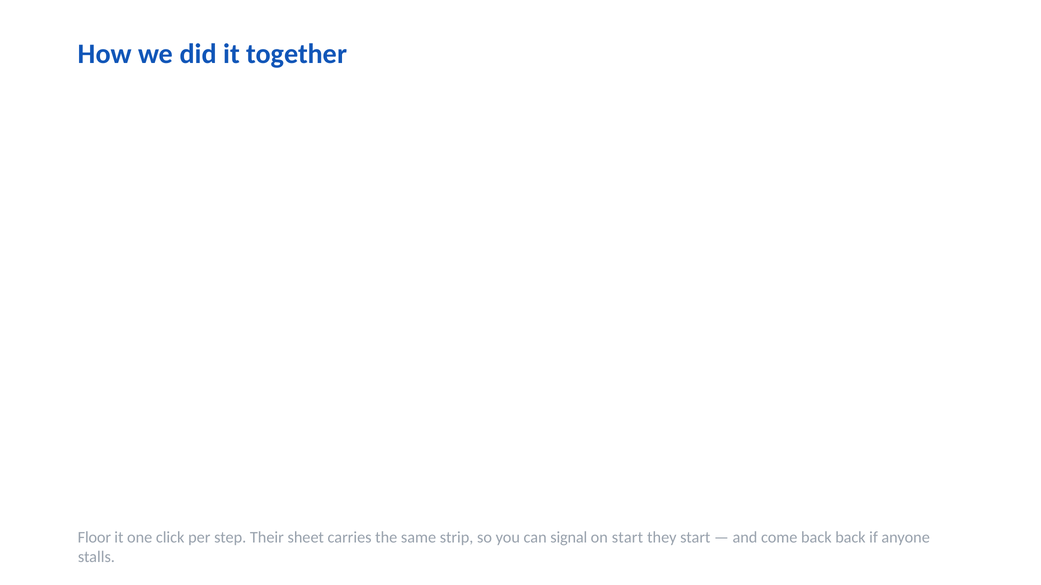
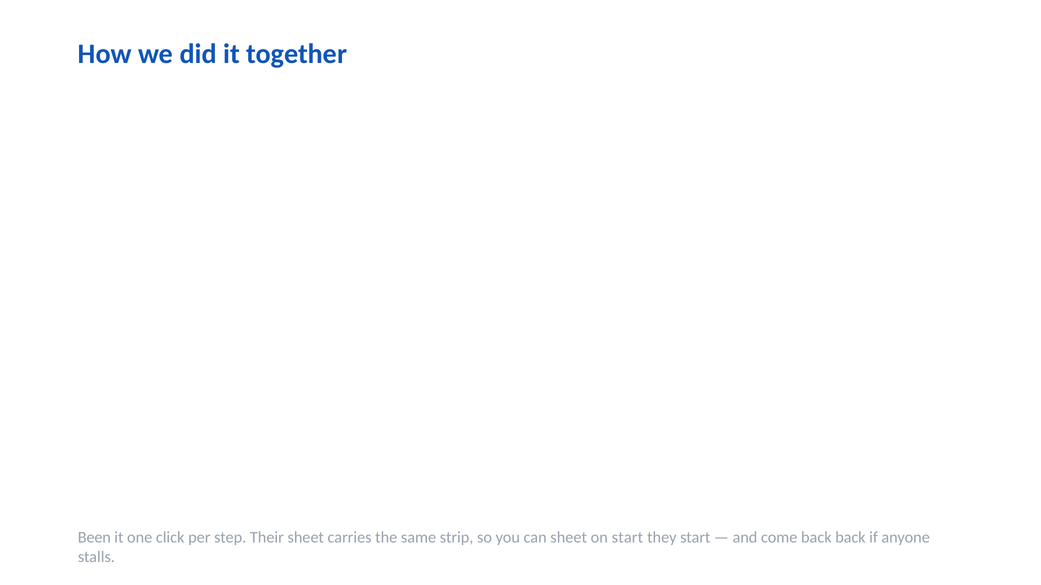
Floor: Floor -> Been (94, 538)
can signal: signal -> sheet (569, 538)
